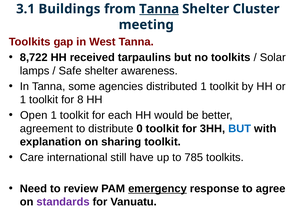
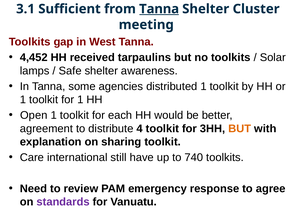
Buildings: Buildings -> Sufficient (70, 9)
8,722: 8,722 -> 4,452 (34, 57)
for 8: 8 -> 1 (80, 100)
0: 0 -> 4 (140, 129)
BUT colour: blue -> orange (240, 129)
785: 785 -> 740 (194, 157)
emergency underline: present -> none (158, 189)
